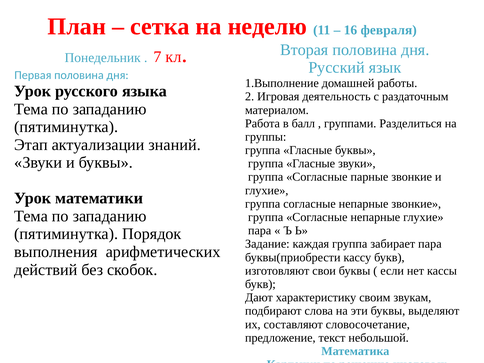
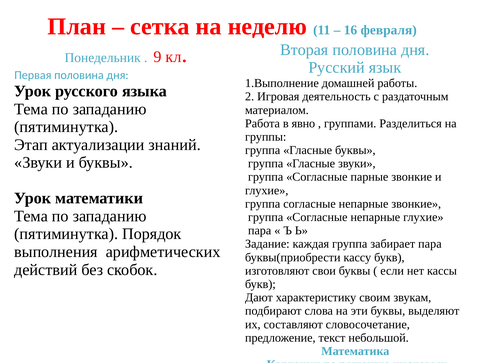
7: 7 -> 9 (158, 57)
балл: балл -> явно (303, 123)
